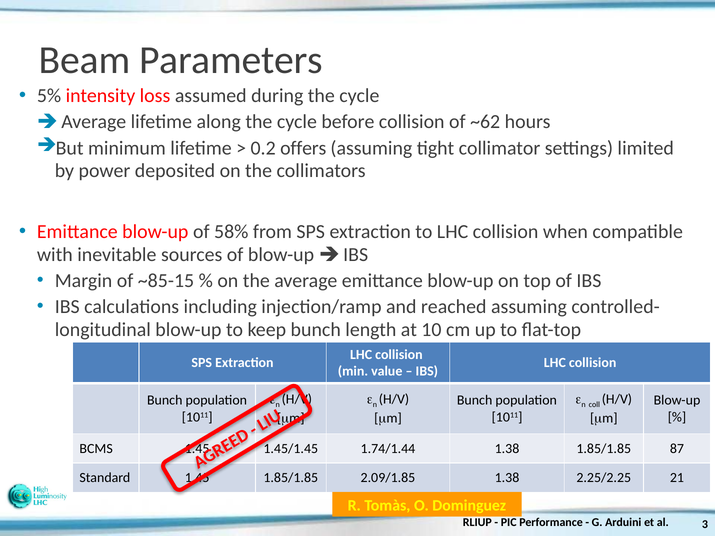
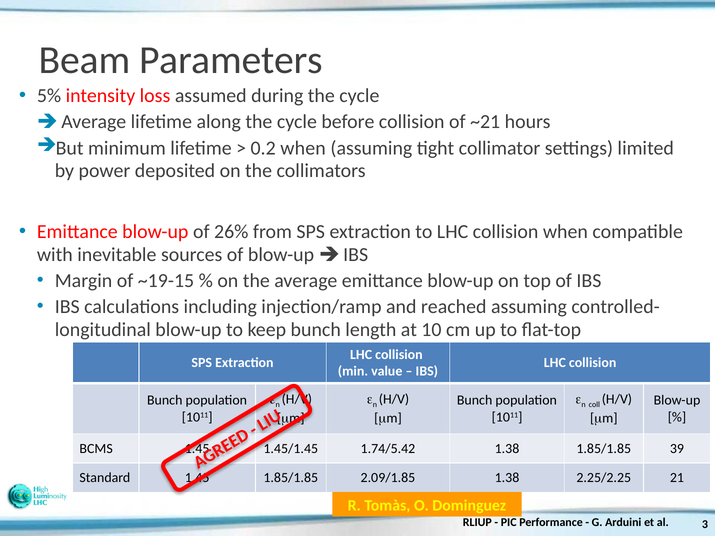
~62: ~62 -> ~21 (485, 122)
0.2 offers: offers -> when (303, 148)
58%: 58% -> 26% (231, 232)
~85-15: ~85-15 -> ~19-15 (166, 281)
1.74/1.44: 1.74/1.44 -> 1.74/5.42 (388, 449)
87: 87 -> 39 (677, 449)
